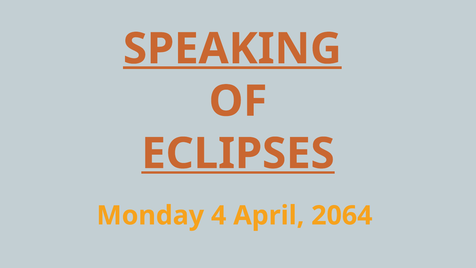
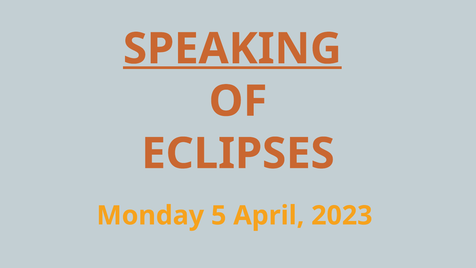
ECLIPSES underline: present -> none (238, 154)
4: 4 -> 5 (219, 215)
2064: 2064 -> 2023 (342, 215)
